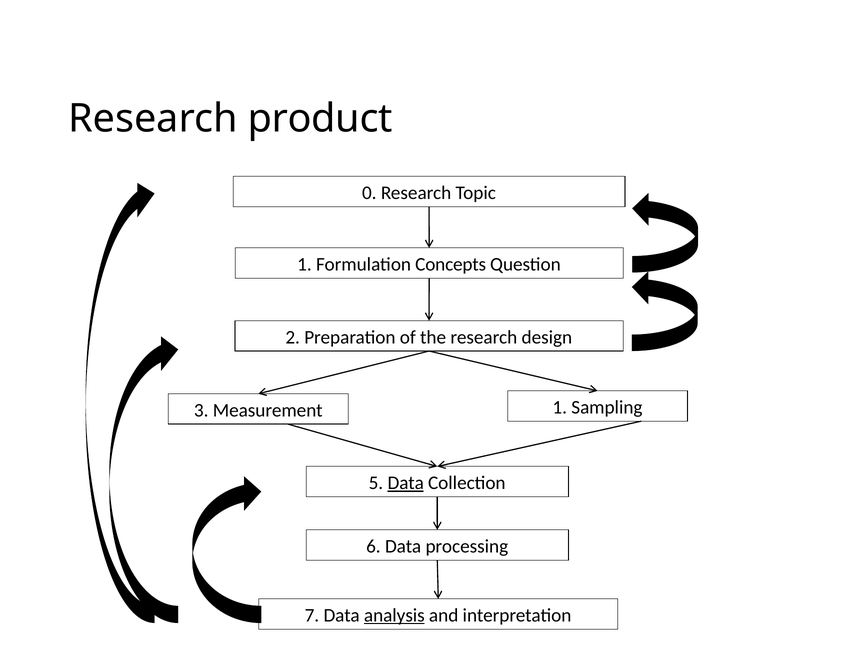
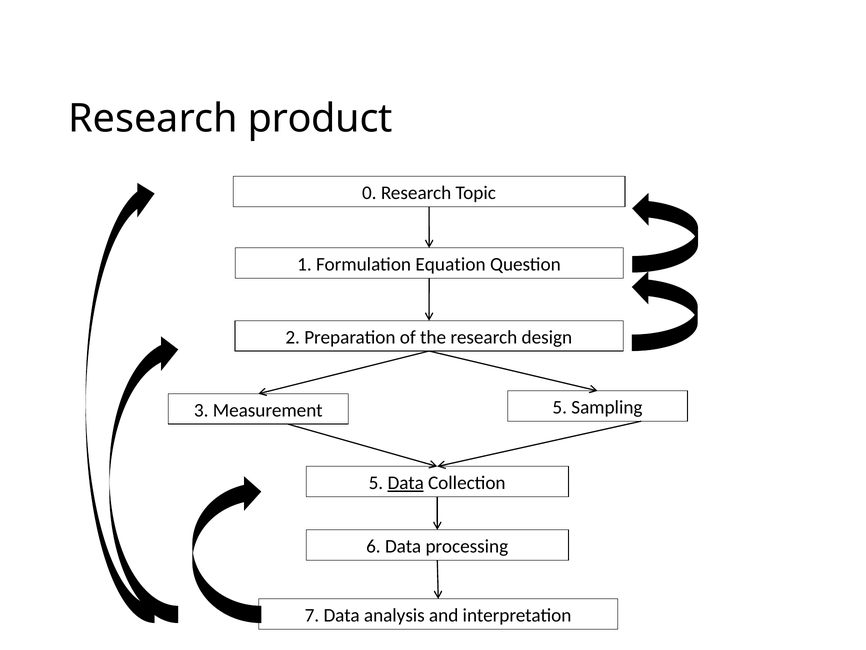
Concepts: Concepts -> Equation (451, 264)
Measurement 1: 1 -> 5 (560, 407)
analysis underline: present -> none (394, 615)
